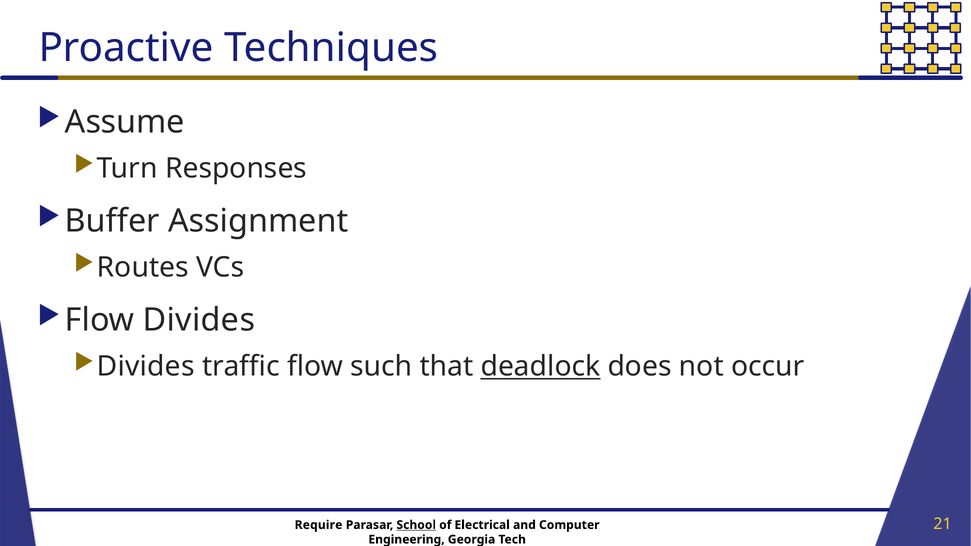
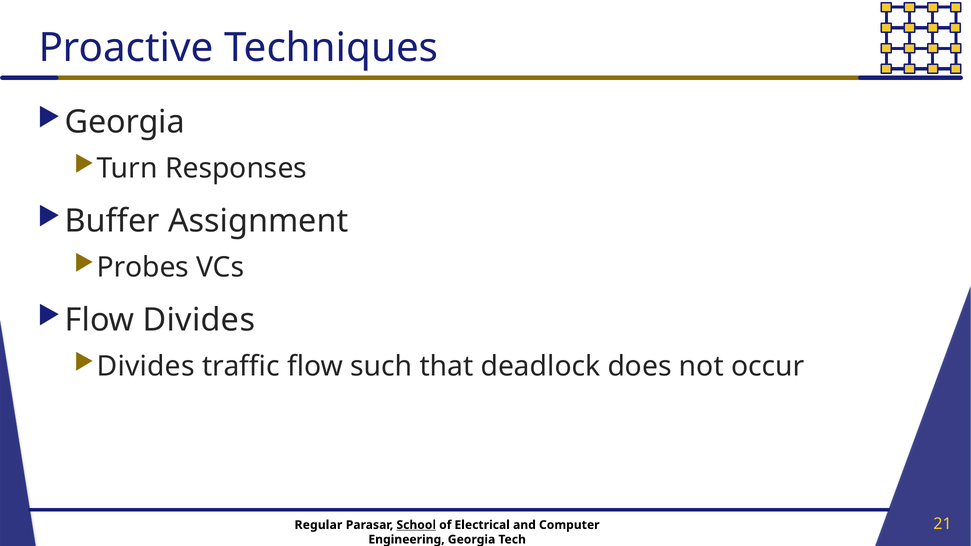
Assume: Assume -> Georgia (125, 122)
Routes: Routes -> Probes (143, 267)
deadlock underline: present -> none (540, 367)
Require: Require -> Regular (318, 525)
